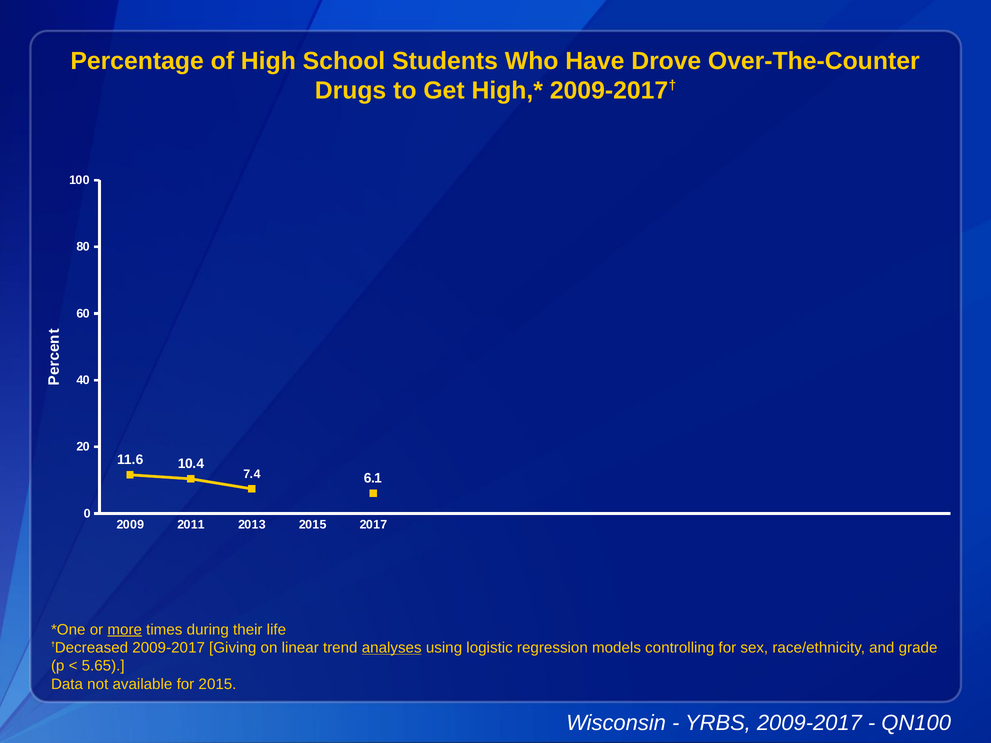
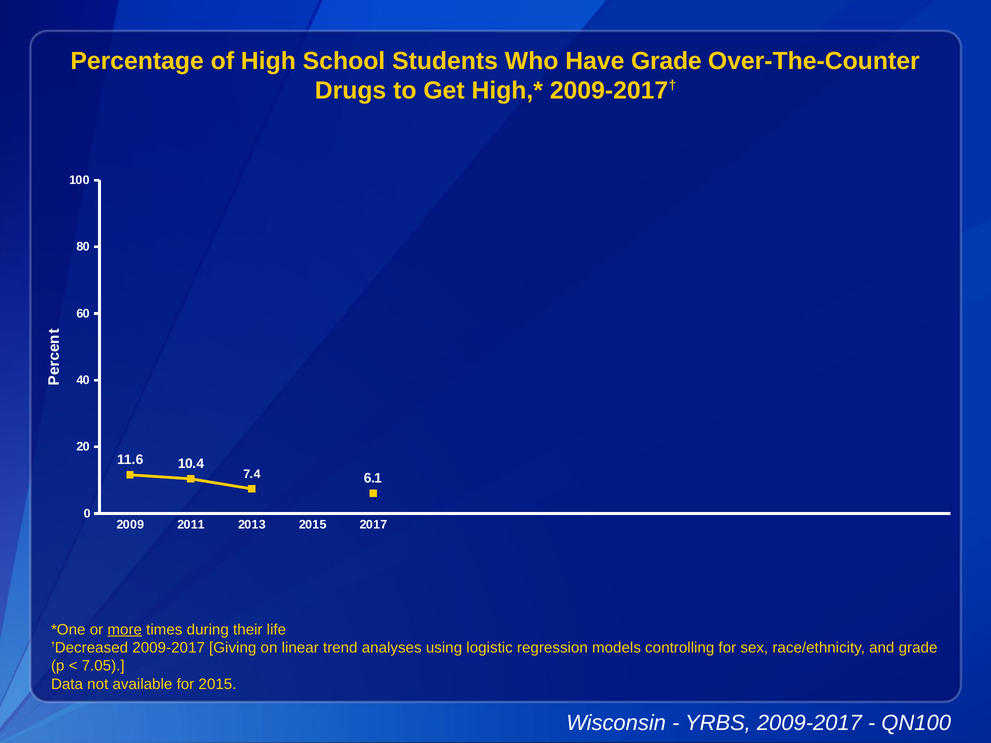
Have Drove: Drove -> Grade (666, 61)
analyses underline: present -> none (392, 648)
5.65: 5.65 -> 7.05 (103, 666)
